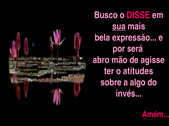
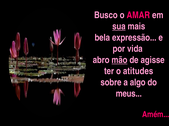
DISSE: DISSE -> AMAR (138, 15)
será: será -> vida (135, 49)
mão underline: none -> present (120, 60)
invés: invés -> meus (129, 94)
